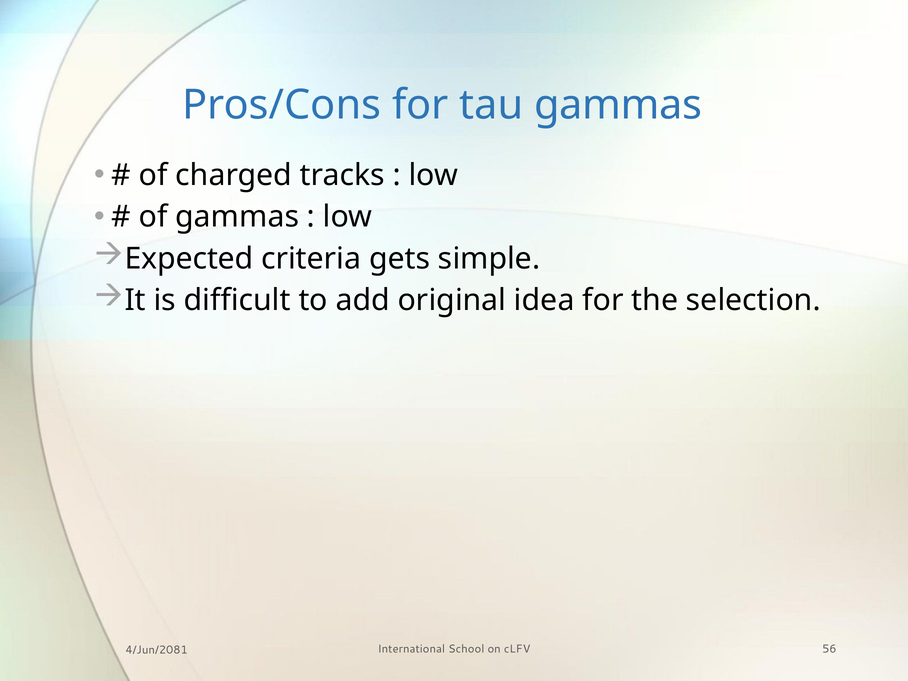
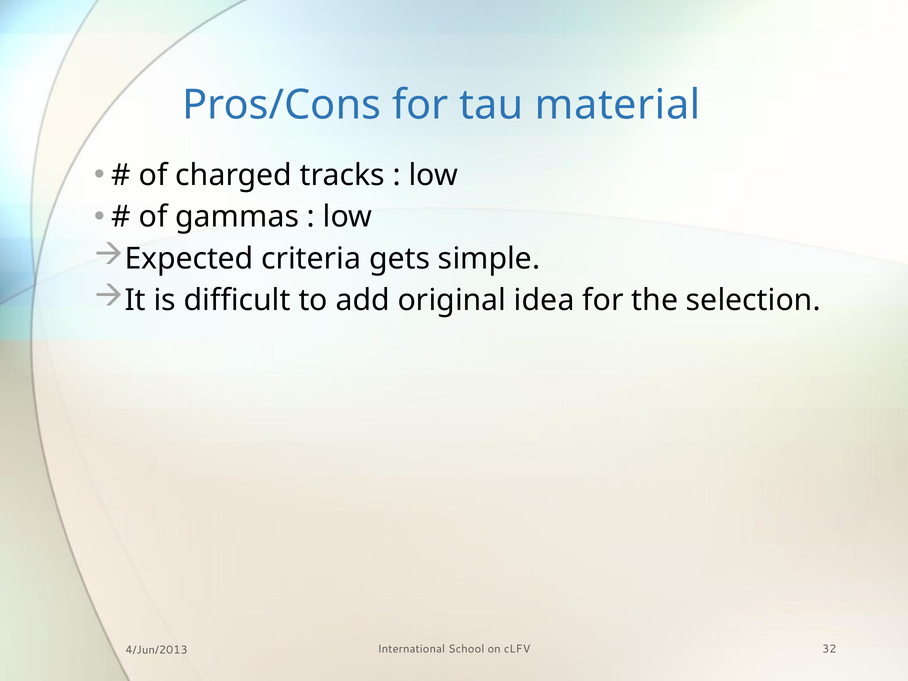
tau gammas: gammas -> material (618, 105)
56: 56 -> 32 (829, 649)
4/Jun/2081: 4/Jun/2081 -> 4/Jun/2013 (157, 650)
